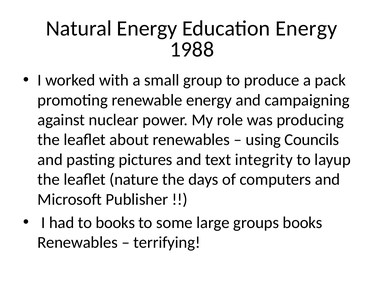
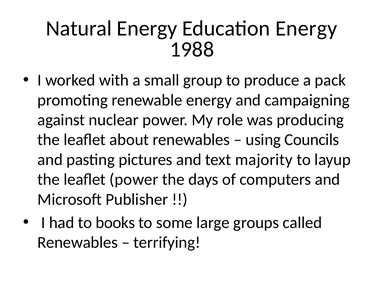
integrity: integrity -> majority (264, 160)
leaflet nature: nature -> power (134, 179)
groups books: books -> called (302, 223)
